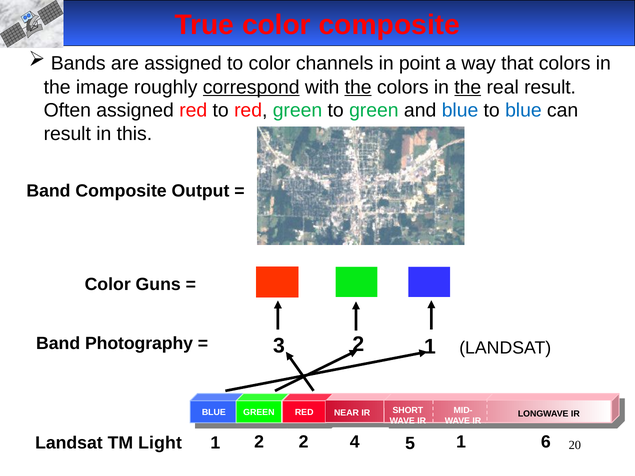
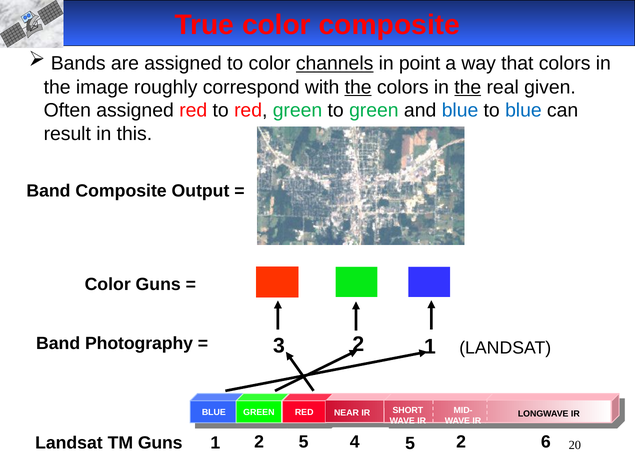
channels underline: none -> present (335, 64)
correspond underline: present -> none (251, 87)
real result: result -> given (550, 87)
TM Light: Light -> Guns (160, 443)
2 2: 2 -> 5 (304, 442)
5 1: 1 -> 2 (461, 442)
